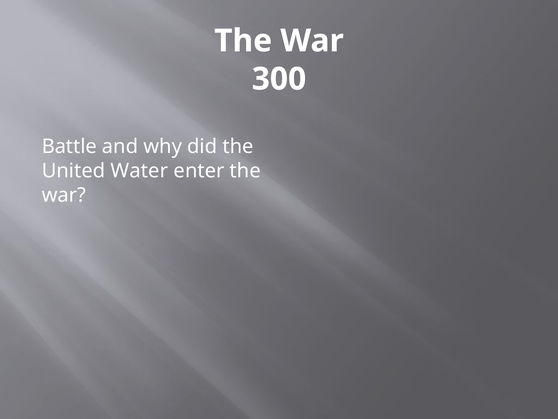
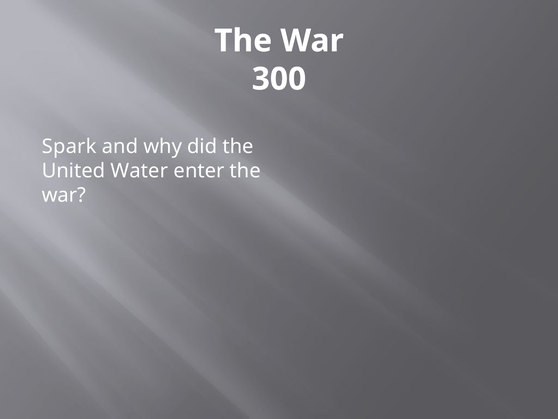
Battle: Battle -> Spark (69, 146)
